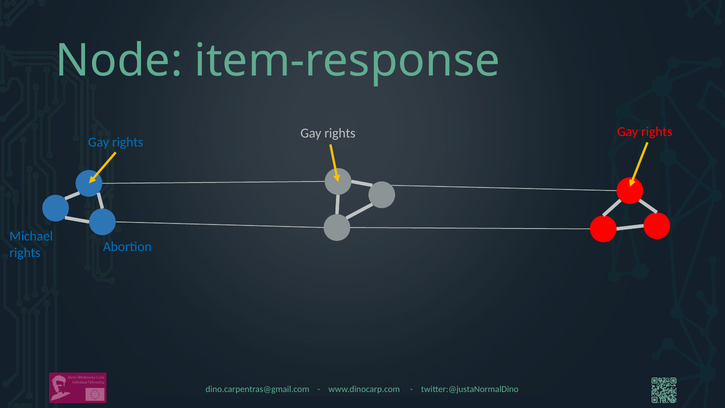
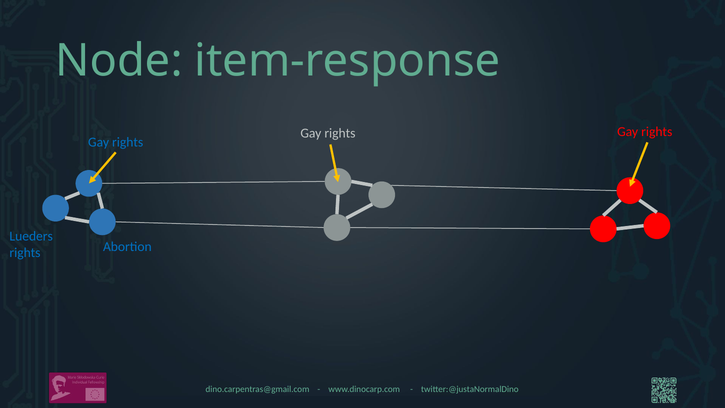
Michael: Michael -> Lueders (31, 236)
